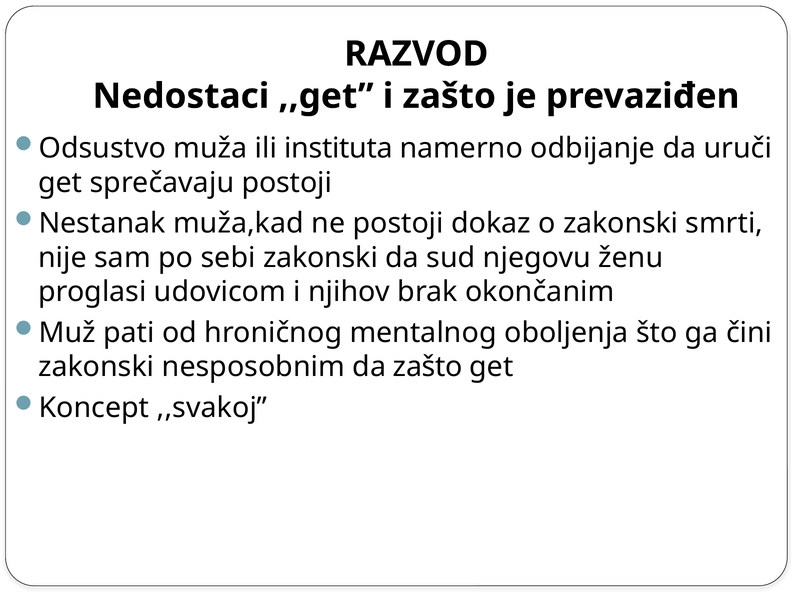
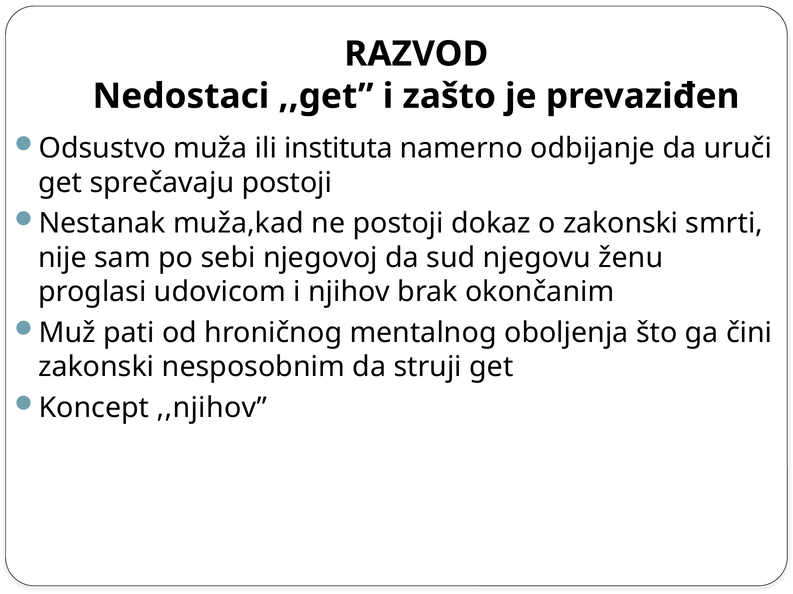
sebi zakonski: zakonski -> njegovoj (320, 258)
da zašto: zašto -> struji (428, 368)
,,svakoj: ,,svakoj -> ,,njihov (212, 408)
